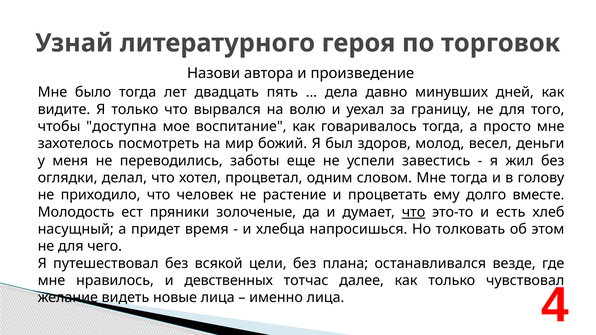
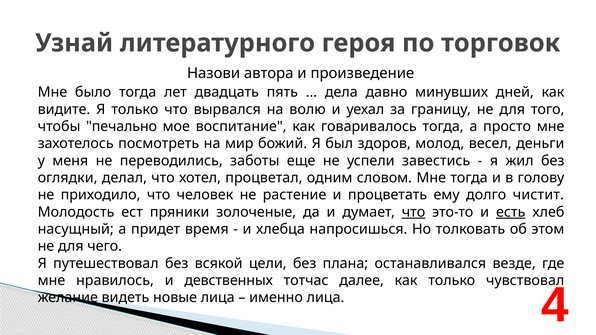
доступна: доступна -> печально (122, 127)
вместе: вместе -> чистит (538, 195)
есть underline: none -> present (511, 212)
